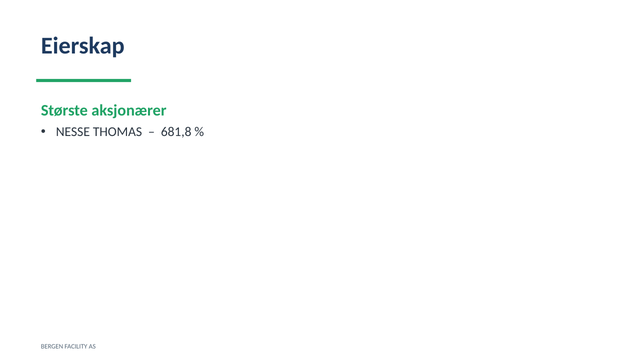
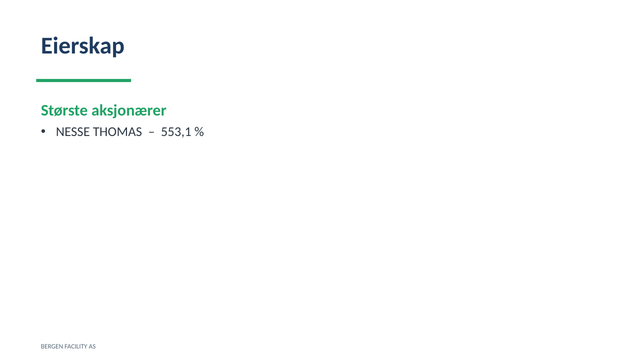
681,8: 681,8 -> 553,1 (176, 132)
